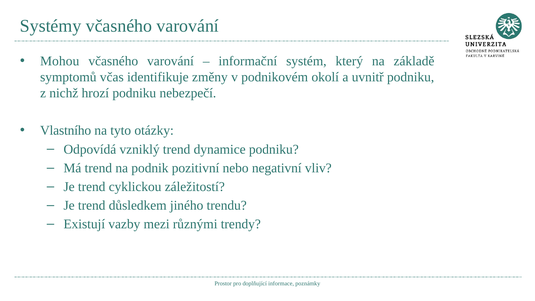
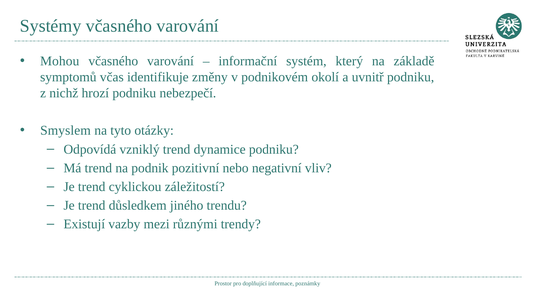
Vlastního: Vlastního -> Smyslem (66, 131)
